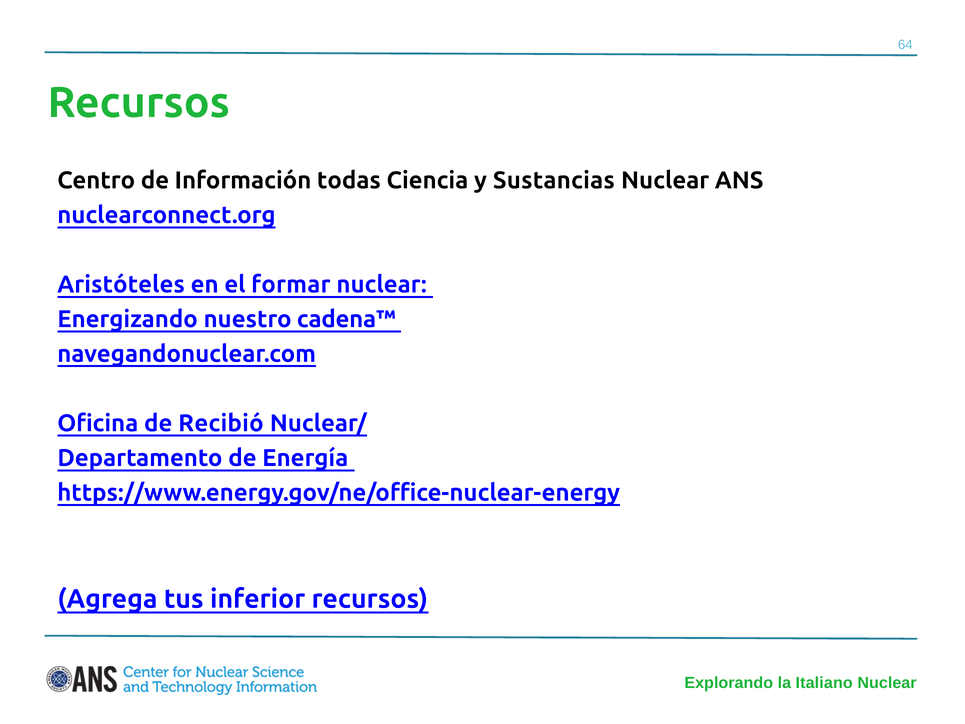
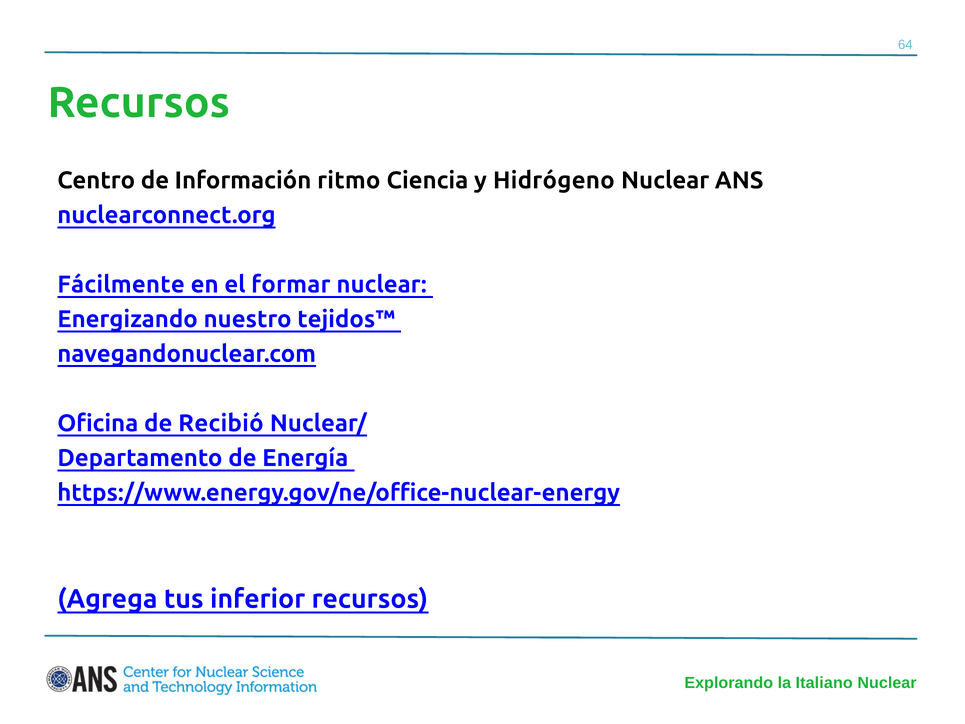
todas: todas -> ritmo (349, 180)
Sustancias: Sustancias -> Hidrógeno (554, 180)
Aristóteles: Aristóteles -> Fácilmente (121, 284)
cadena™: cadena™ -> tejidos™ (346, 319)
